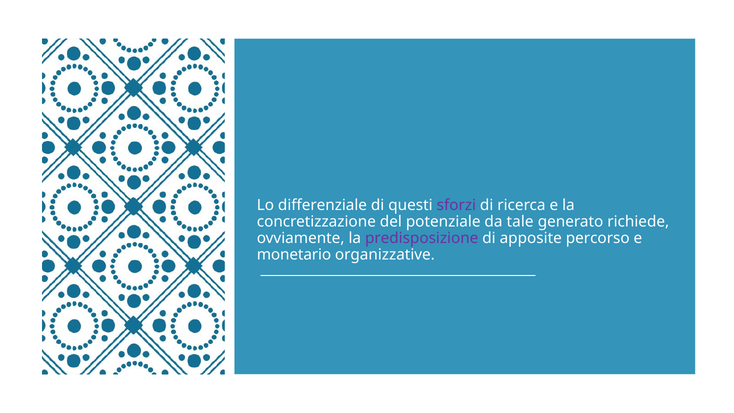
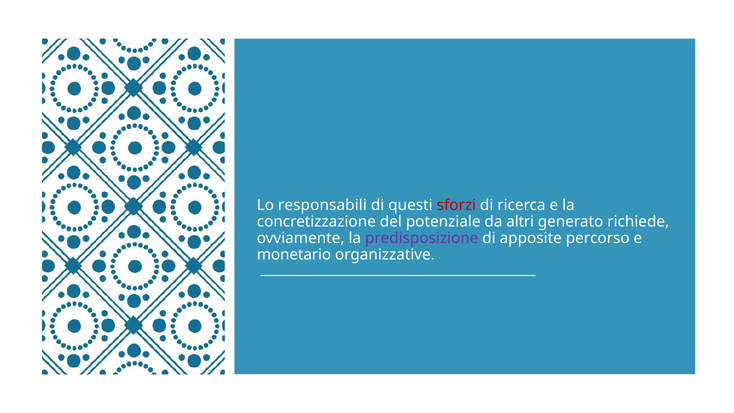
differenziale: differenziale -> responsabili (322, 205)
sforzi colour: purple -> red (456, 205)
tale: tale -> altri (520, 222)
